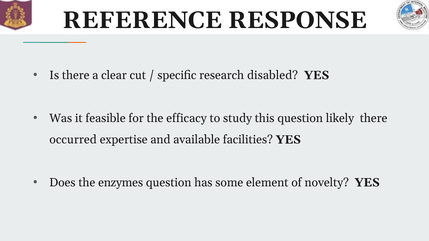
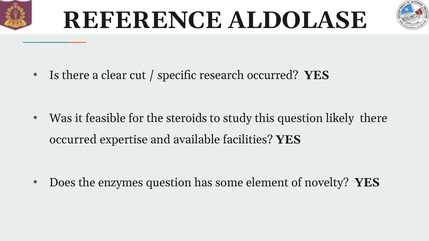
RESPONSE: RESPONSE -> ALDOLASE (297, 20)
research disabled: disabled -> occurred (273, 75)
efficacy: efficacy -> steroids (187, 118)
